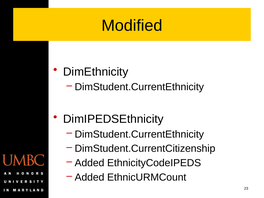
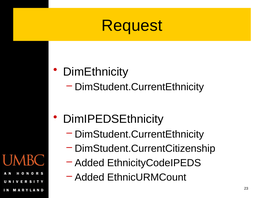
Modified: Modified -> Request (132, 26)
